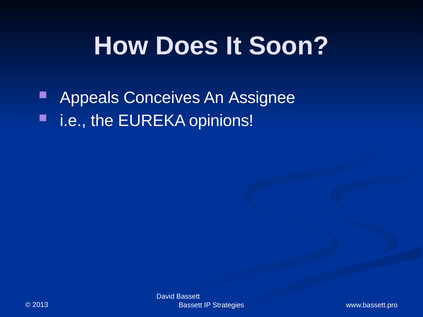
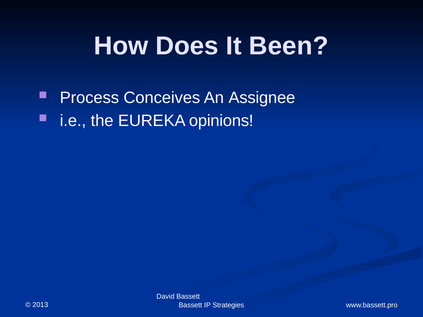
Soon: Soon -> Been (289, 46)
Appeals: Appeals -> Process (89, 98)
